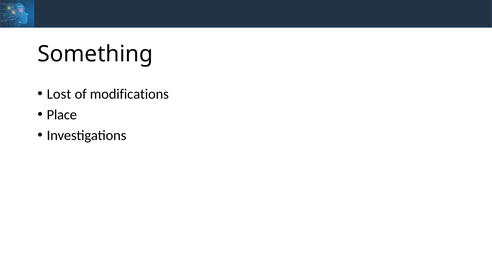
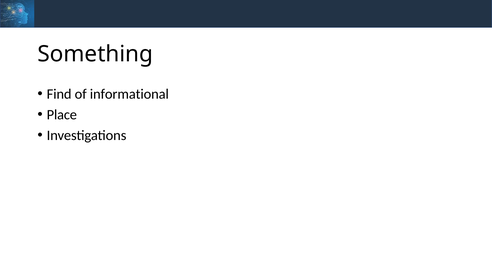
Lost: Lost -> Find (59, 94)
modifications: modifications -> informational (129, 94)
